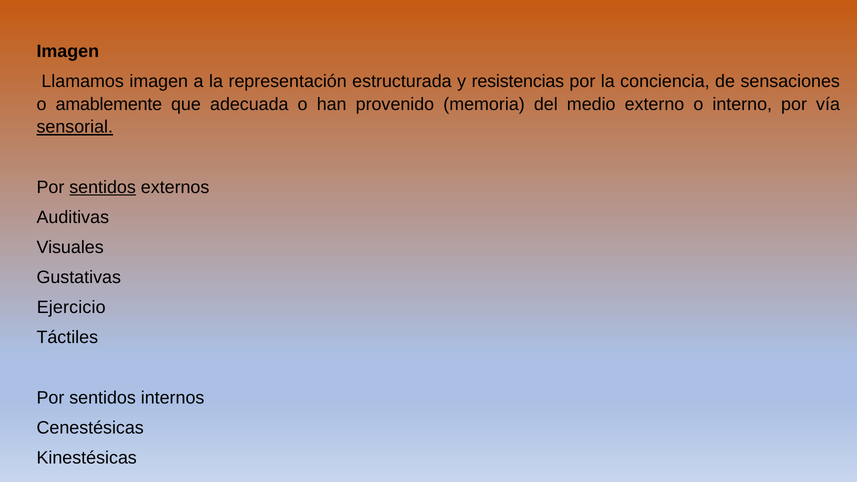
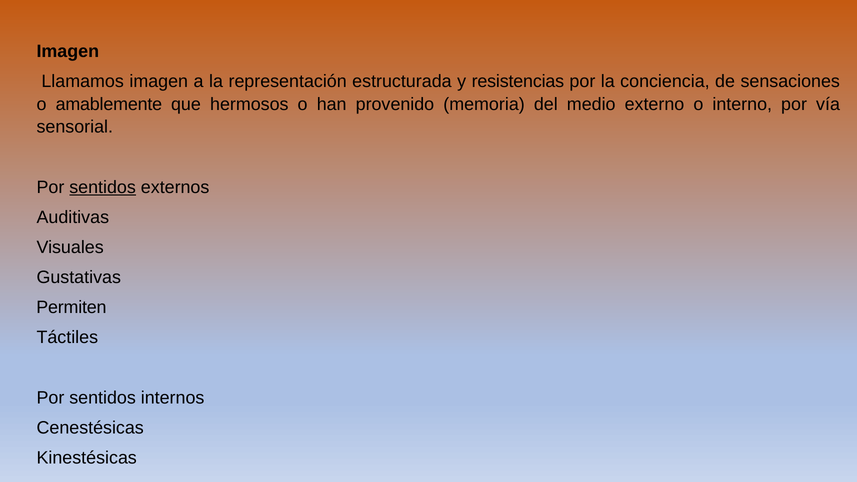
adecuada: adecuada -> hermosos (249, 104)
sensorial underline: present -> none (75, 127)
Ejercicio: Ejercicio -> Permiten (71, 307)
